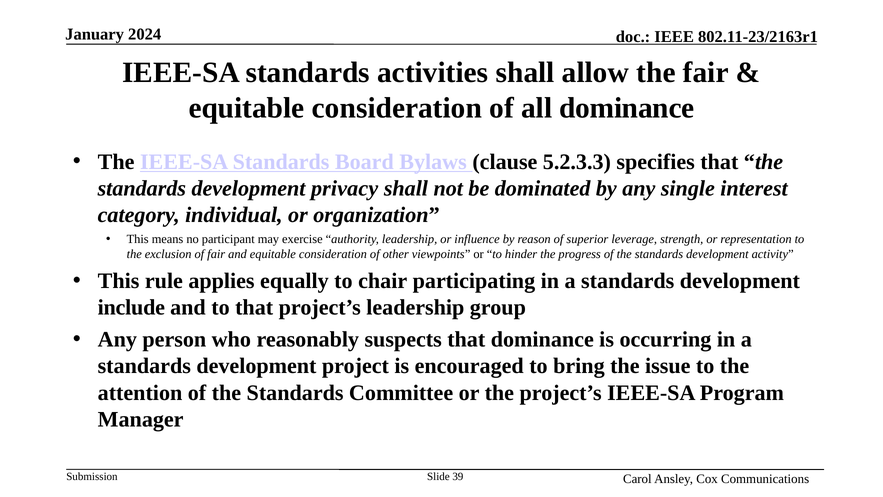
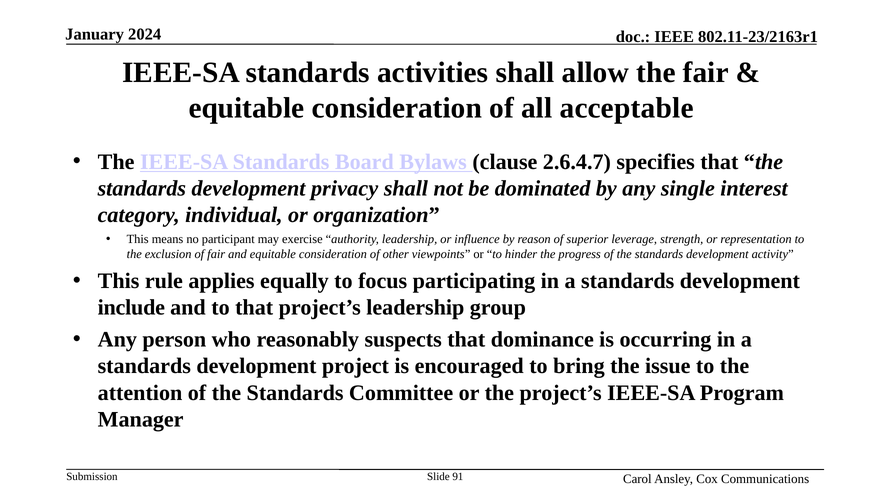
all dominance: dominance -> acceptable (627, 108)
5.2.3.3: 5.2.3.3 -> 2.6.4.7 (577, 162)
chair: chair -> focus (383, 281)
39: 39 -> 91 (458, 476)
